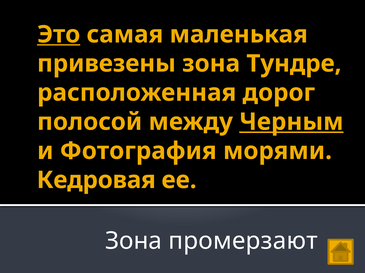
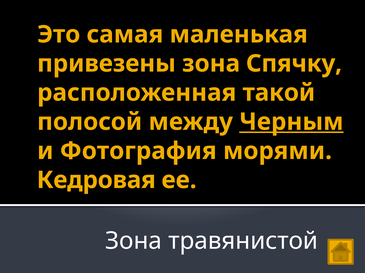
Это underline: present -> none (59, 35)
Тундре: Тундре -> Спячку (294, 64)
дорог: дорог -> такой (279, 93)
промерзают: промерзают -> травянистой (243, 242)
